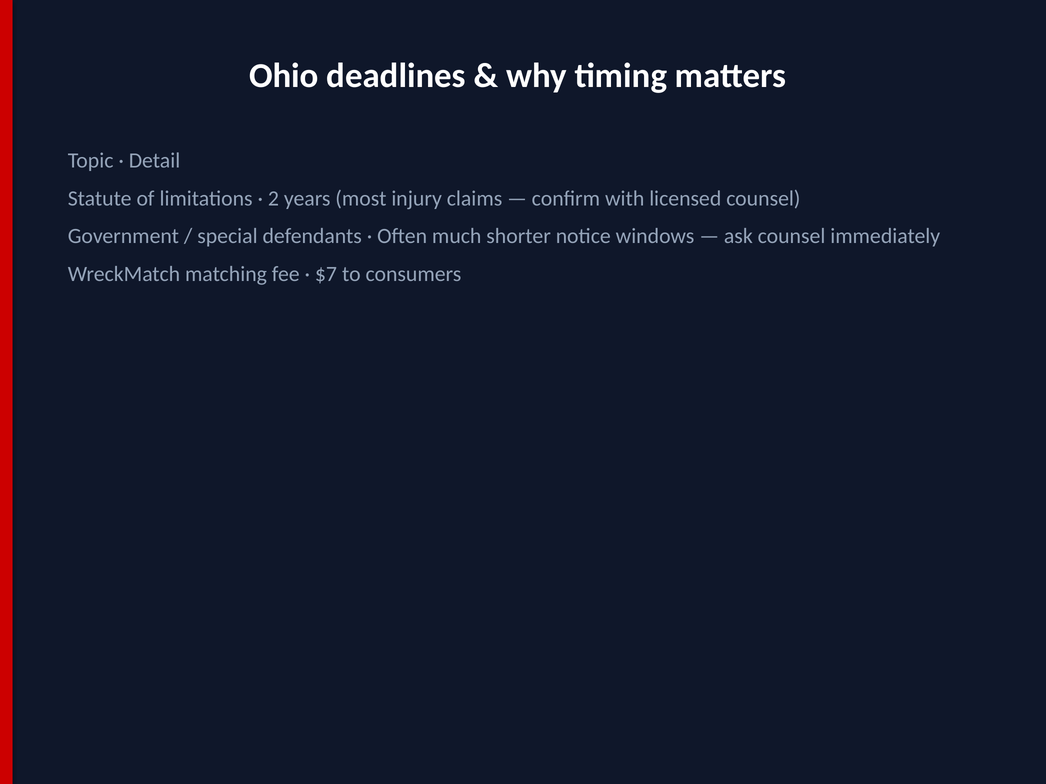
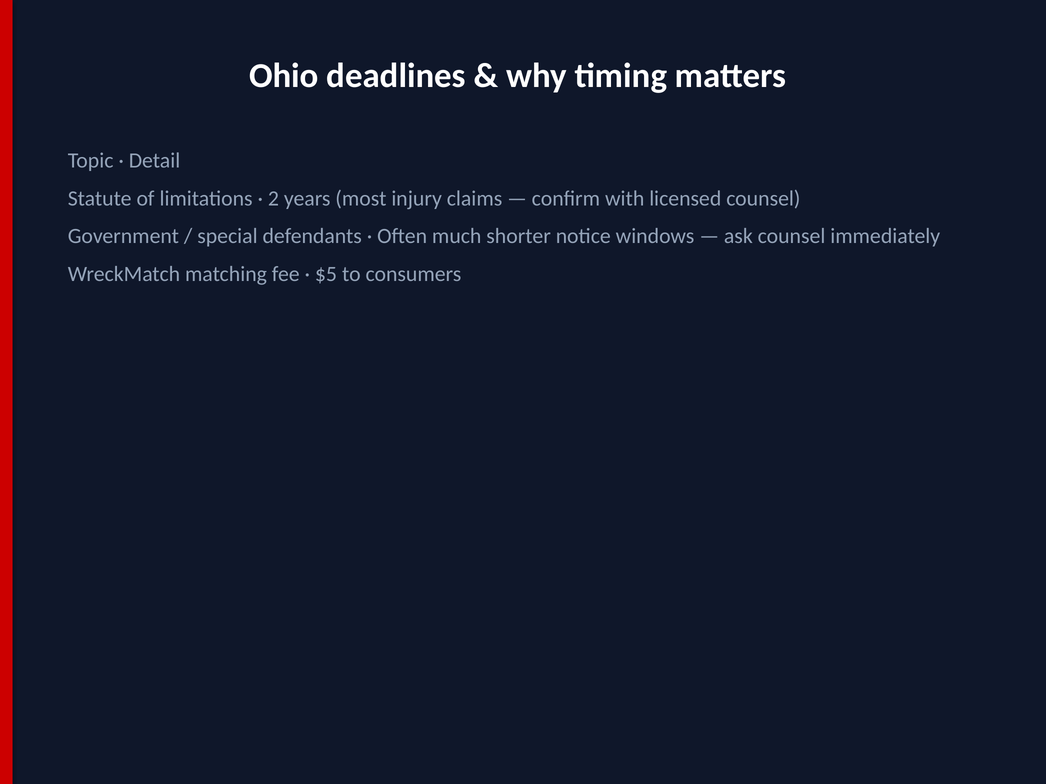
$7: $7 -> $5 (326, 274)
